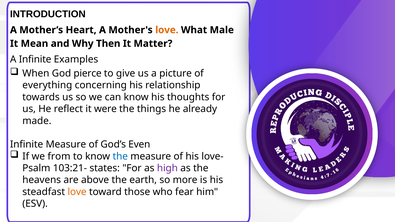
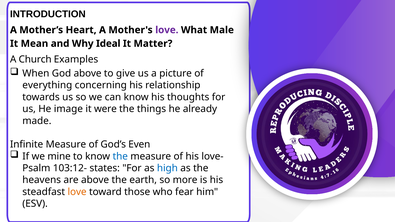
love colour: orange -> purple (167, 30)
Then: Then -> Ideal (108, 44)
A Infinite: Infinite -> Church (35, 59)
God pierce: pierce -> above (88, 73)
reflect: reflect -> image (68, 109)
from: from -> mine (59, 156)
103:21-: 103:21- -> 103:12- (70, 168)
high colour: purple -> blue (167, 168)
